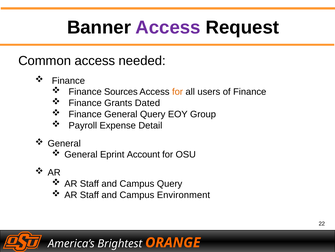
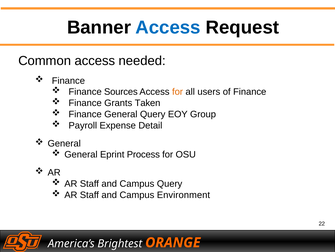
Access colour: purple -> blue (168, 27)
Dated: Dated -> Taken (148, 103)
Account: Account -> Process (143, 154)
